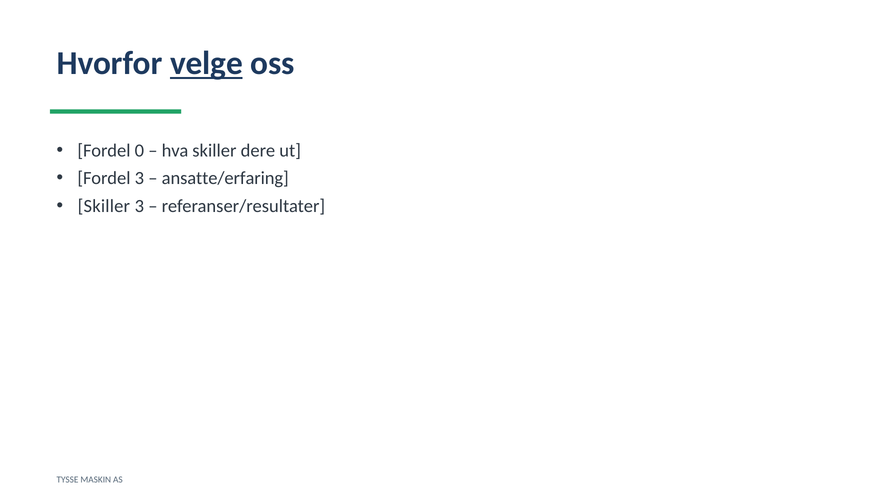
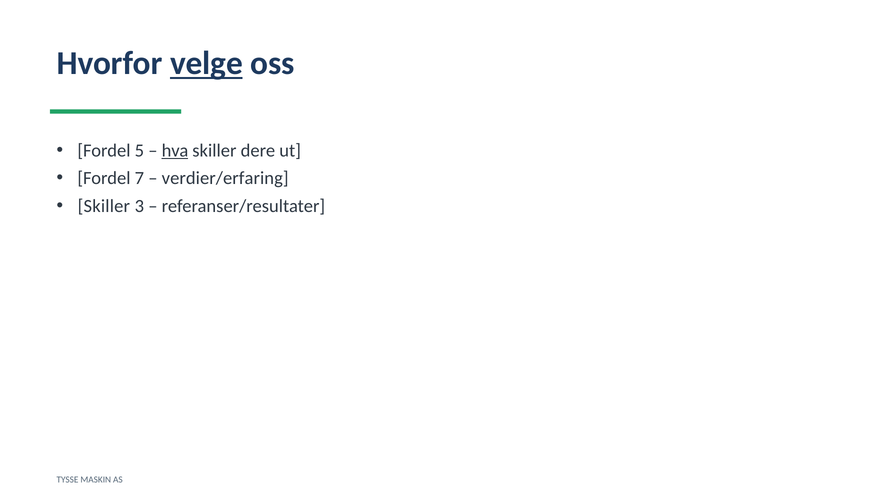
0: 0 -> 5 (139, 151)
hva underline: none -> present (175, 151)
Fordel 3: 3 -> 7 (139, 178)
ansatte/erfaring: ansatte/erfaring -> verdier/erfaring (225, 178)
